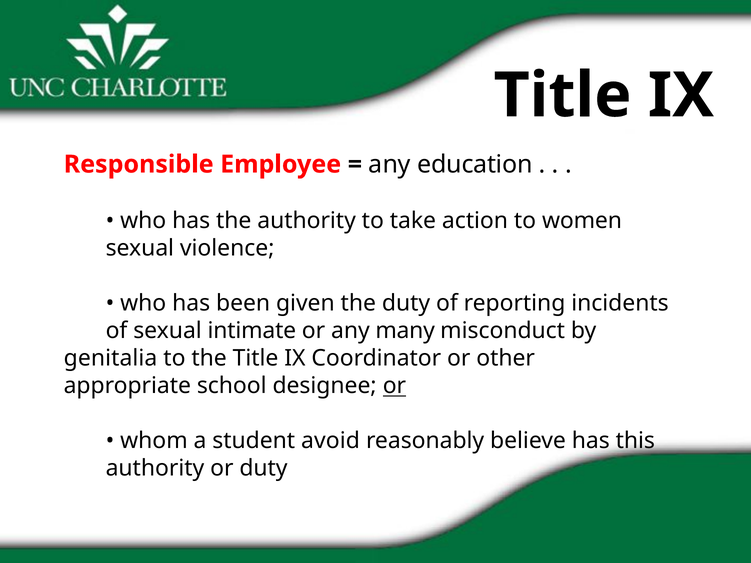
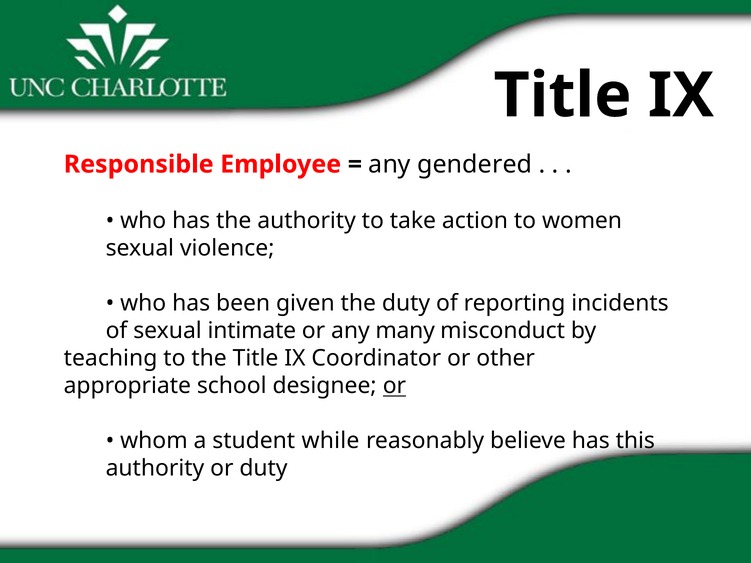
education: education -> gendered (475, 164)
genitalia: genitalia -> teaching (111, 358)
avoid: avoid -> while (330, 441)
